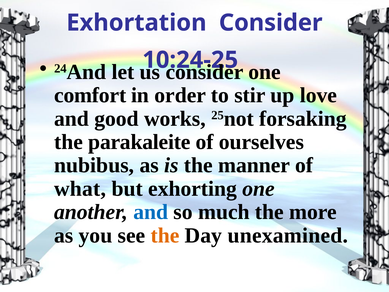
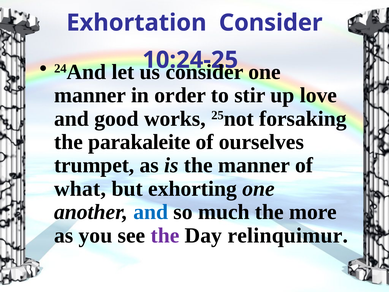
comfort: comfort -> manner (90, 95)
nubibus: nubibus -> trumpet (94, 165)
the colour: orange -> purple (165, 235)
unexamined: unexamined -> relinquimur (288, 235)
